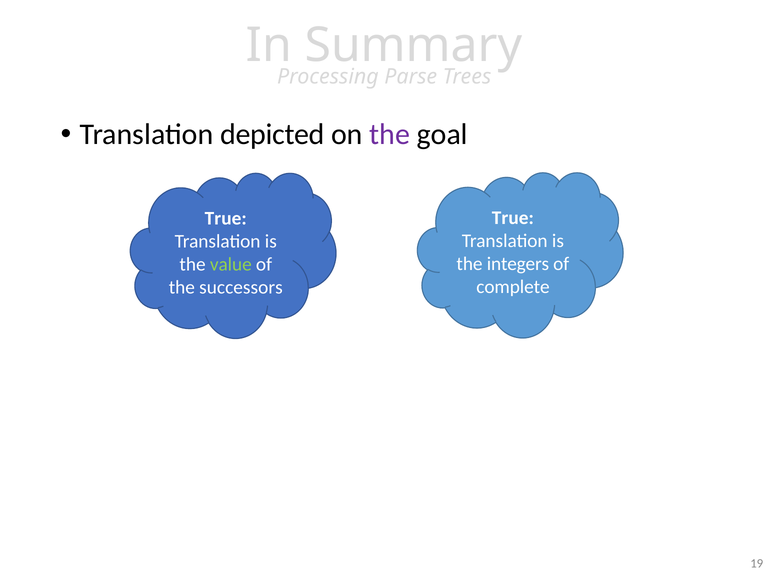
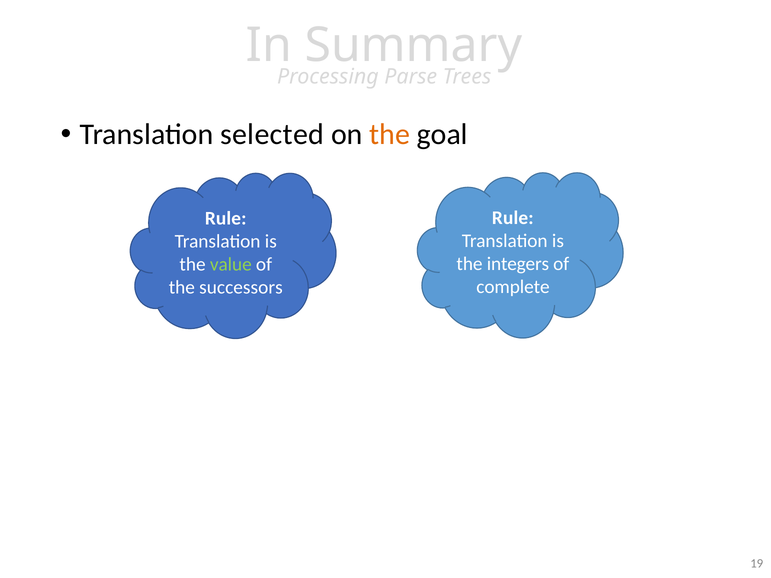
depicted: depicted -> selected (272, 135)
the colour: purple -> orange (390, 135)
True: True -> Rule (513, 218)
True: True -> Rule (226, 218)
